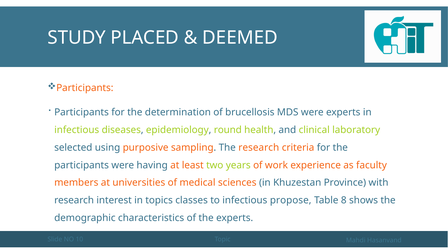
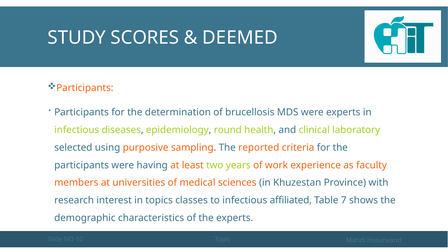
PLACED: PLACED -> SCORES (145, 38)
The research: research -> reported (259, 147)
propose: propose -> affiliated (291, 200)
8: 8 -> 7 (344, 200)
